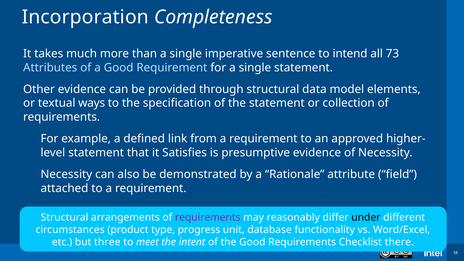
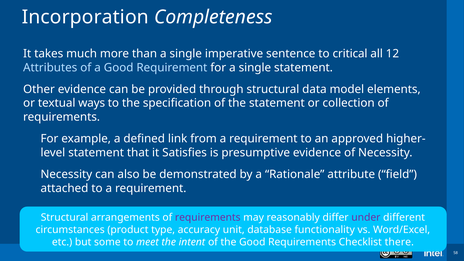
intend: intend -> critical (350, 54)
73: 73 -> 12 (392, 54)
under colour: black -> purple (366, 217)
progress: progress -> accuracy (199, 230)
three: three -> some (107, 242)
